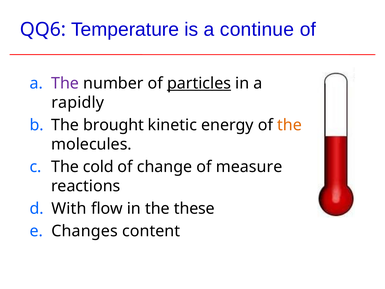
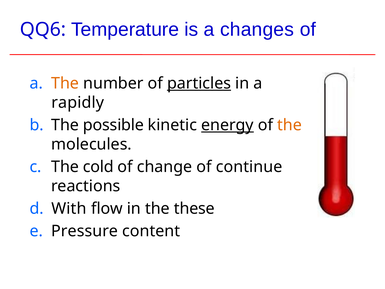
continue: continue -> changes (257, 30)
The colour: purple -> orange (65, 83)
brought: brought -> possible (113, 125)
energy underline: none -> present (227, 125)
measure: measure -> continue (249, 167)
Changes: Changes -> Pressure (85, 231)
